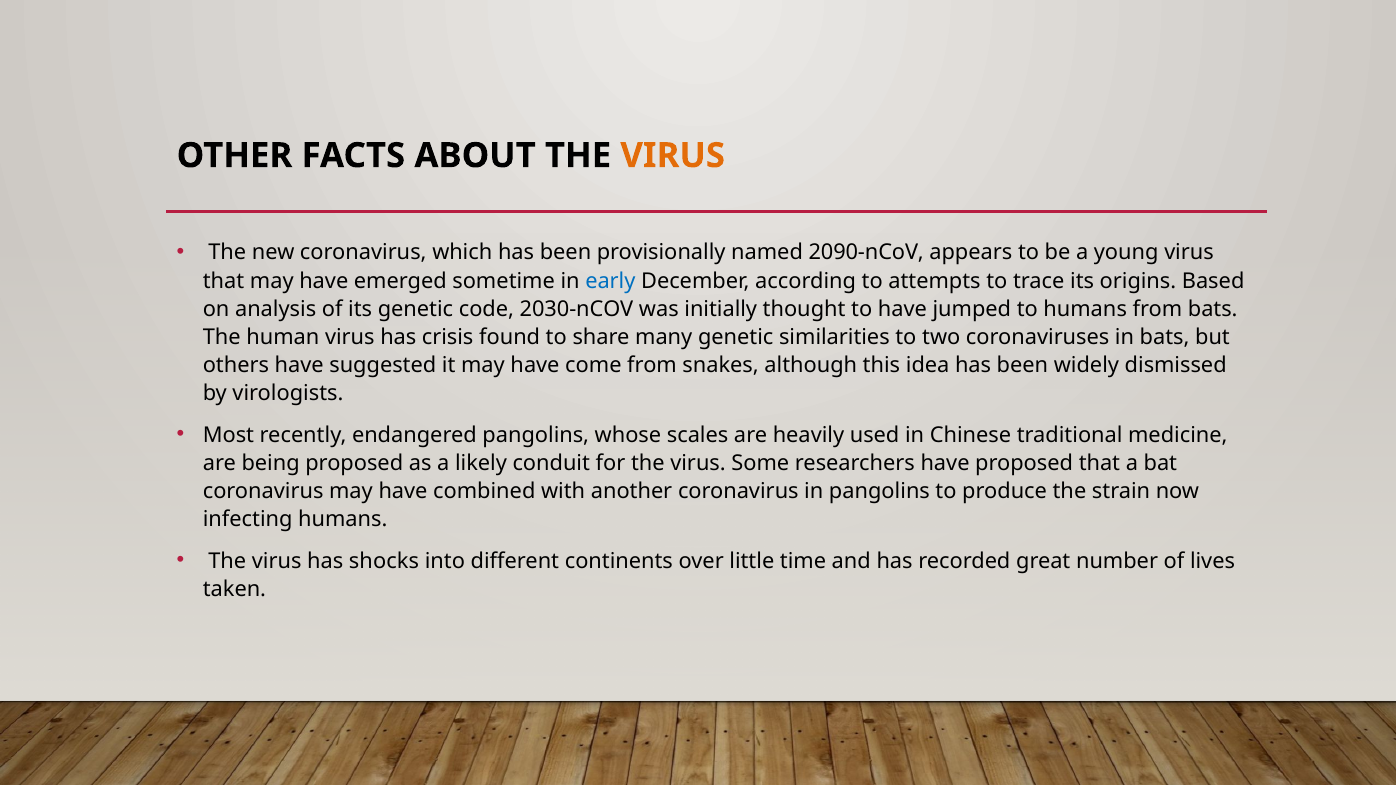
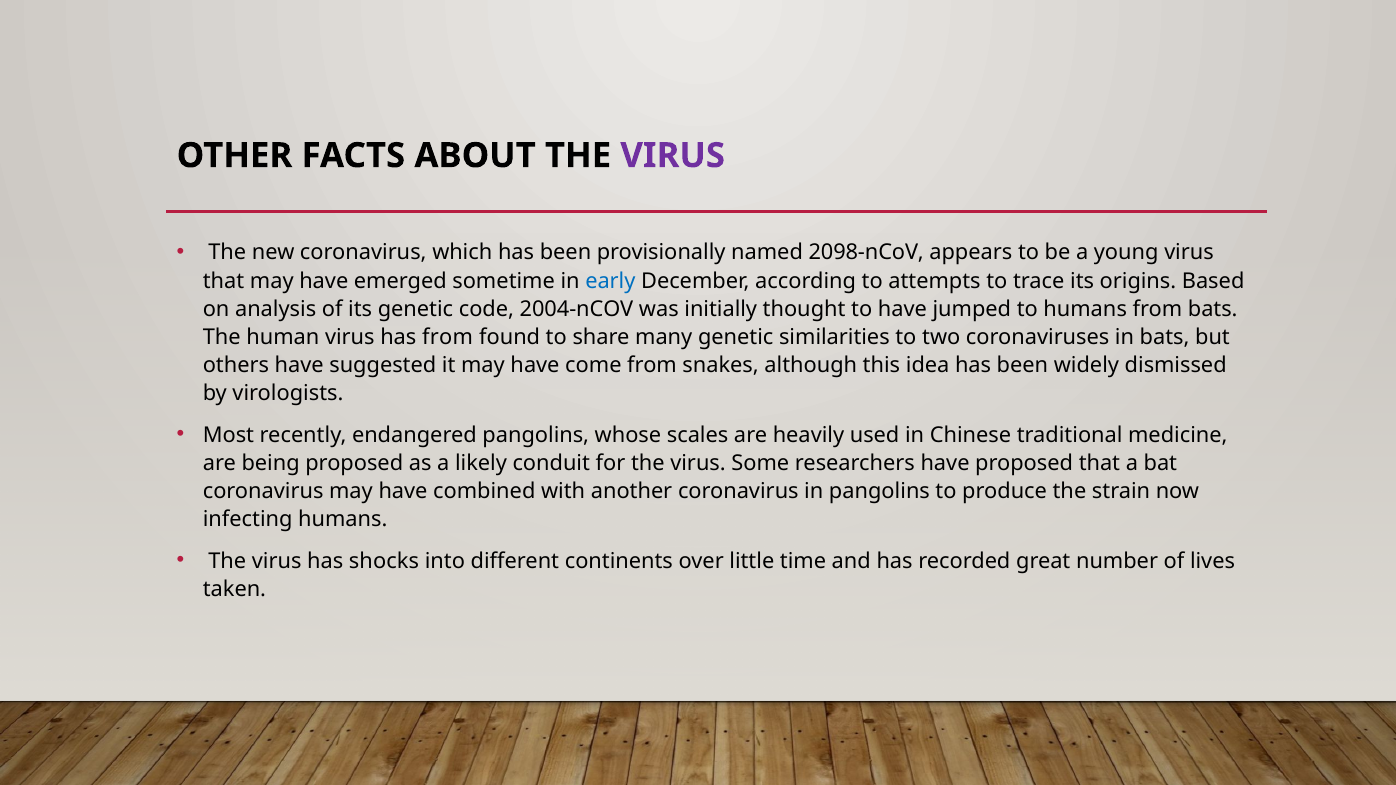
VIRUS colour: orange -> purple (673, 156)
2090-nCoV: 2090-nCoV -> 2098-nCoV (866, 253)
2030-nCOV: 2030-nCOV -> 2004-nCOV (577, 309)
has crisis: crisis -> from (448, 337)
